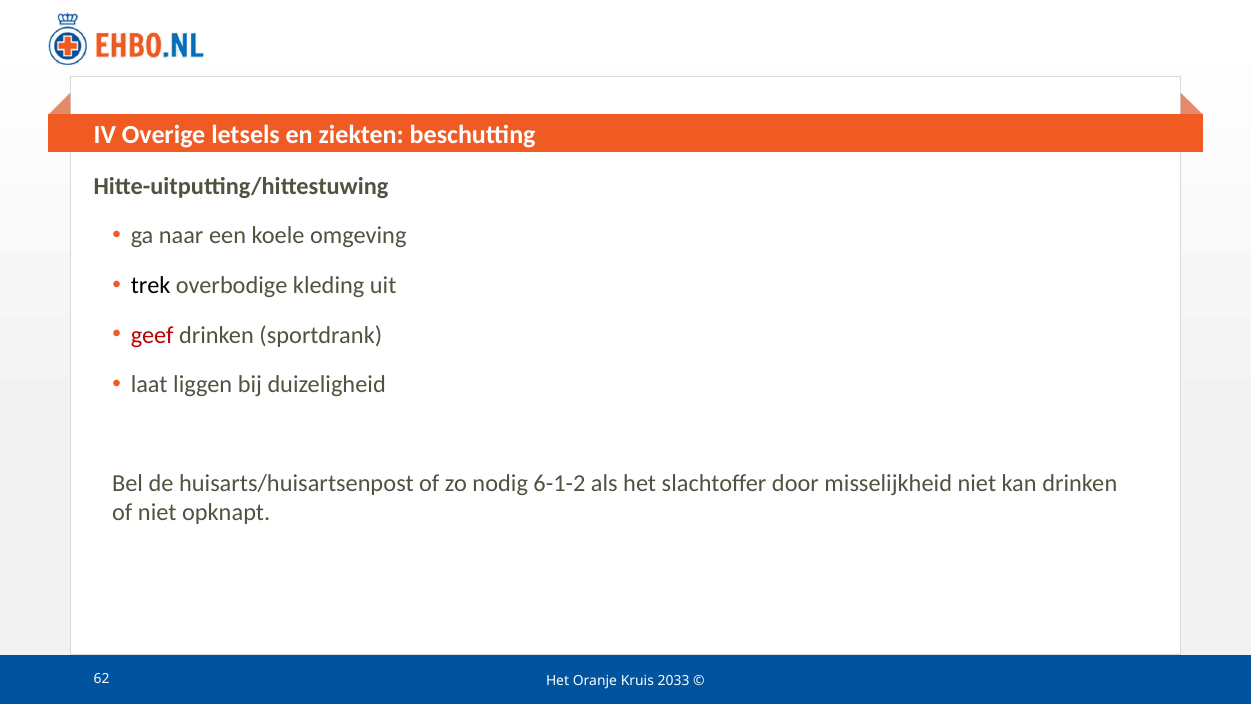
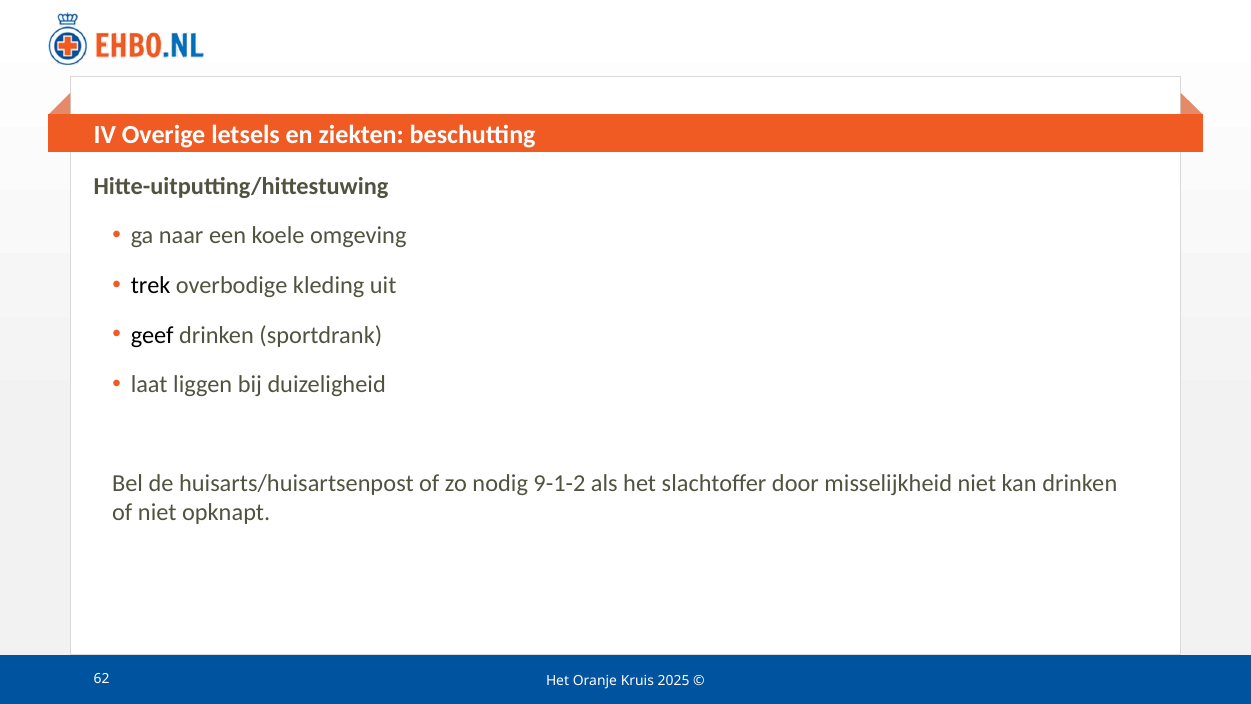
geef colour: red -> black (152, 335)
6-1-2: 6-1-2 -> 9-1-2 (559, 484)
2033: 2033 -> 2025 (674, 680)
